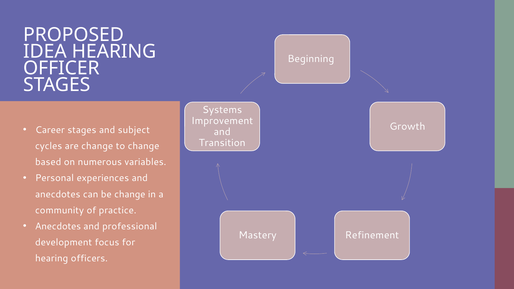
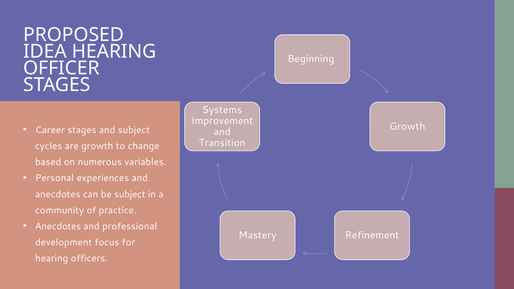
are change: change -> growth (97, 146)
be change: change -> subject (130, 194)
